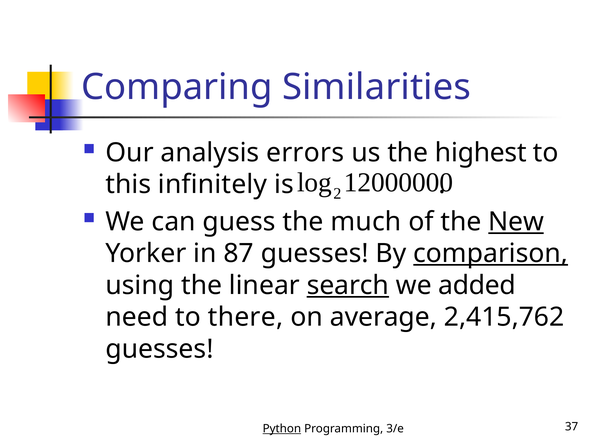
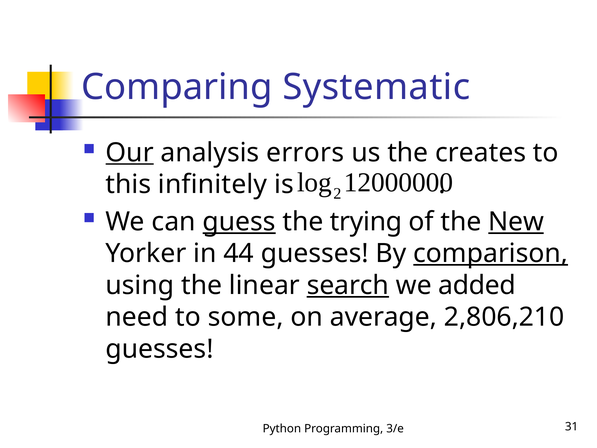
Similarities: Similarities -> Systematic (376, 87)
Our underline: none -> present (130, 153)
highest: highest -> creates (481, 153)
guess underline: none -> present (239, 222)
much: much -> trying (366, 222)
87: 87 -> 44 (239, 253)
there: there -> some (246, 317)
2,415,762: 2,415,762 -> 2,806,210 (504, 317)
Python underline: present -> none (282, 428)
37: 37 -> 31 (572, 426)
